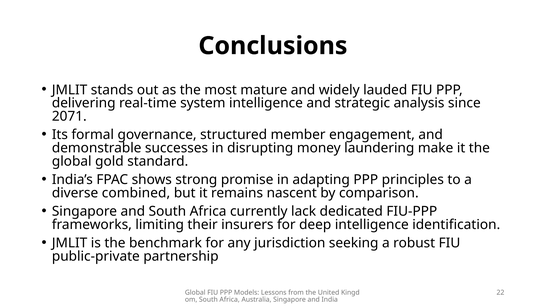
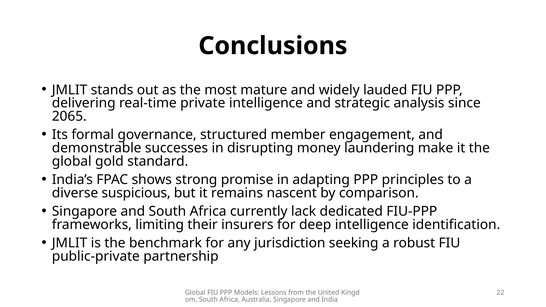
system: system -> private (203, 103)
2071: 2071 -> 2065 (69, 116)
combined: combined -> suspicious (136, 193)
